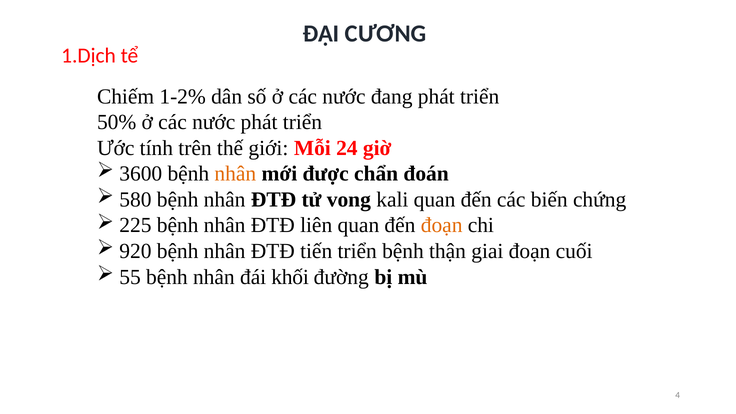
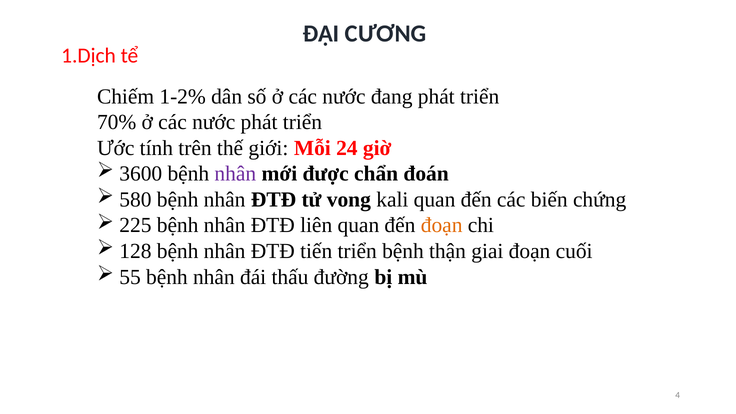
50%: 50% -> 70% (117, 122)
nhân colour: orange -> purple (235, 174)
920: 920 -> 128 (135, 251)
khối: khối -> thấu (290, 277)
